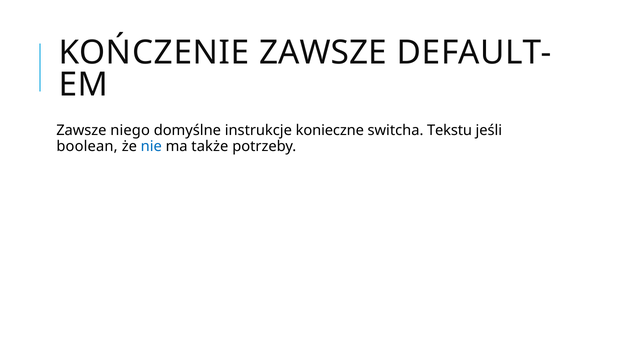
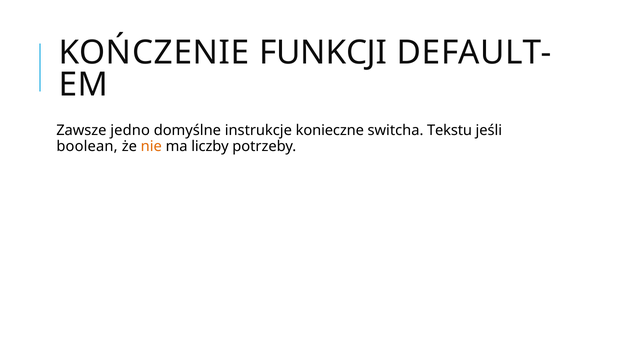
KOŃCZENIE ZAWSZE: ZAWSZE -> FUNKCJI (323, 53)
niego: niego -> jedno (130, 130)
nie colour: blue -> orange (151, 146)
także: także -> liczby (210, 146)
